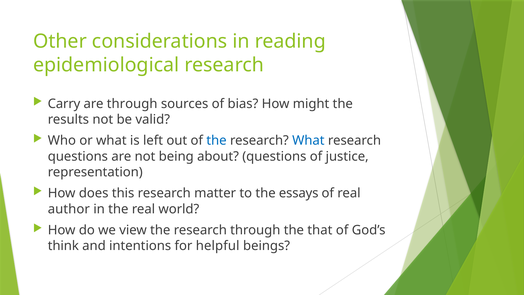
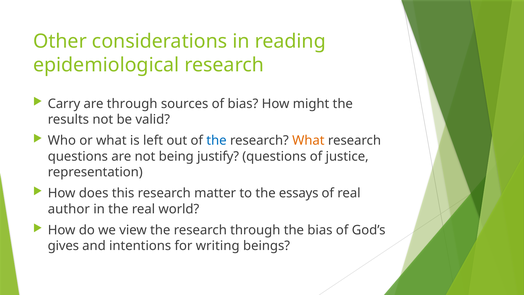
What colour: blue -> orange (308, 141)
about: about -> justify (218, 156)
the that: that -> bias (320, 230)
think: think -> gives (63, 246)
helpful: helpful -> writing (218, 246)
